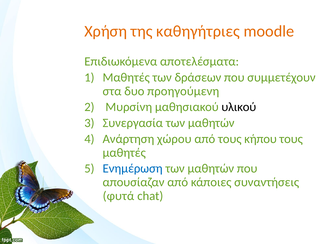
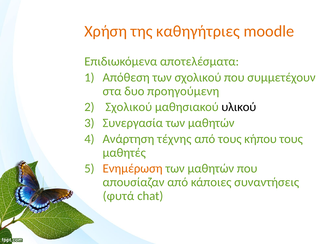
Μαθητές: Μαθητές -> Απόθεση (126, 77)
των δράσεων: δράσεων -> σχολικού (198, 77)
Μυρσίνη: Μυρσίνη -> Σχολικού (129, 107)
χώρου: χώρου -> τέχνης (174, 139)
Ενημέρωση colour: blue -> orange (133, 168)
